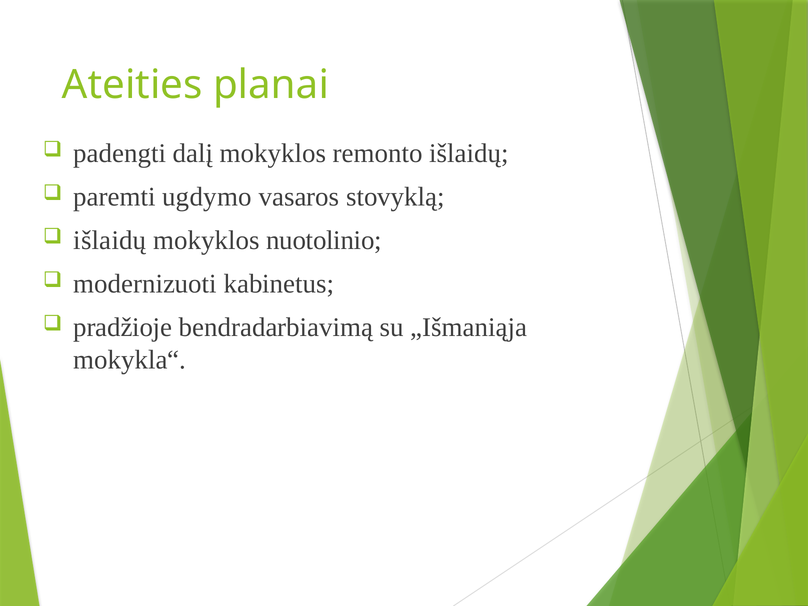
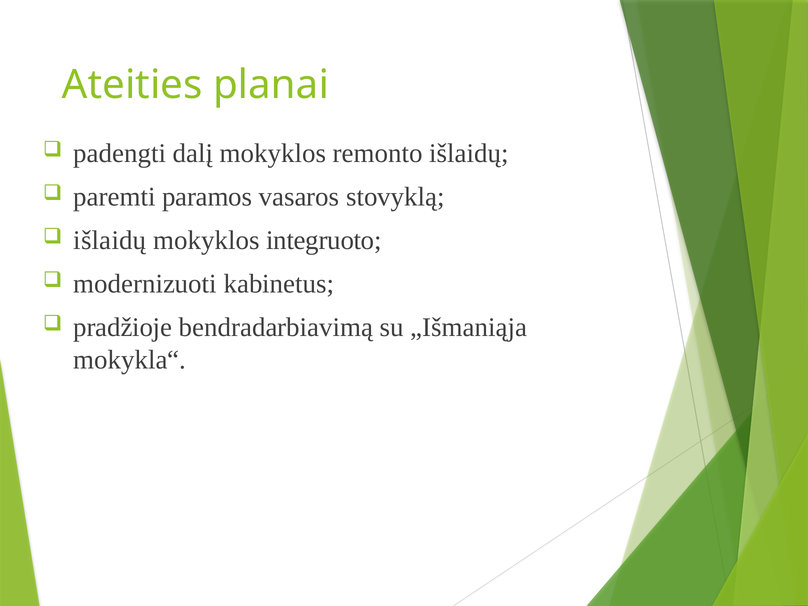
ugdymo: ugdymo -> paramos (207, 197)
nuotolinio: nuotolinio -> integruoto (324, 240)
